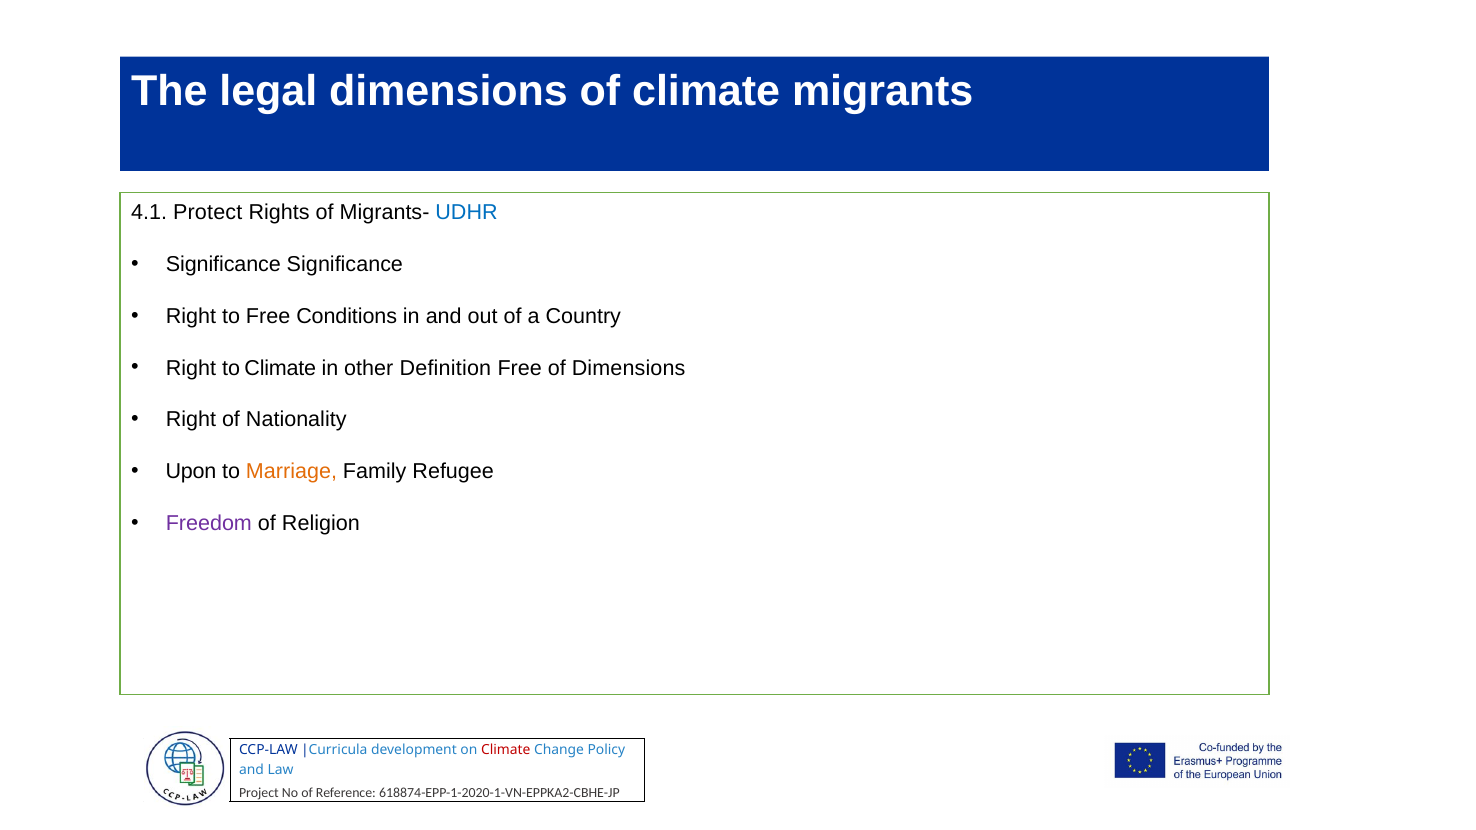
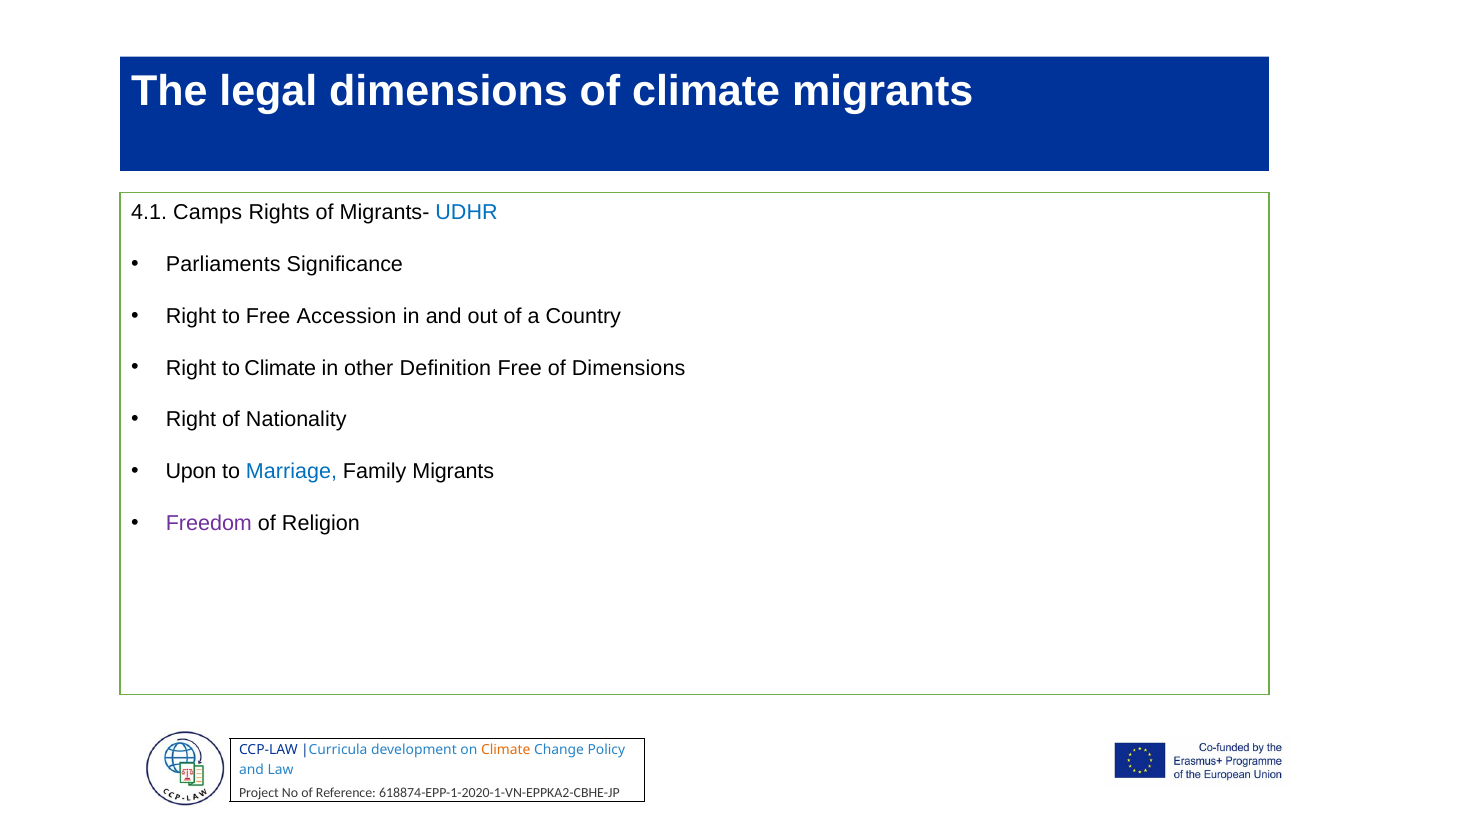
Protect: Protect -> Camps (208, 213)
Significance: Significance -> Parliaments (223, 265)
Conditions: Conditions -> Accession (346, 316)
Marriage colour: orange -> blue (291, 472)
Family Refugee: Refugee -> Migrants (453, 472)
Climate colour: red -> orange (506, 750)
